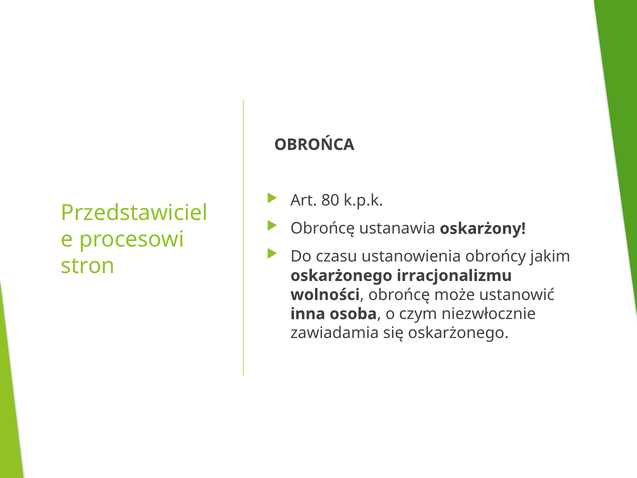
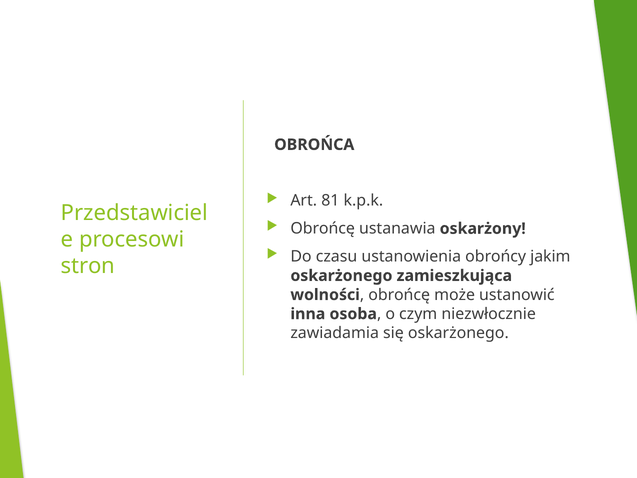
80: 80 -> 81 (330, 201)
irracjonalizmu: irracjonalizmu -> zamieszkująca (454, 276)
